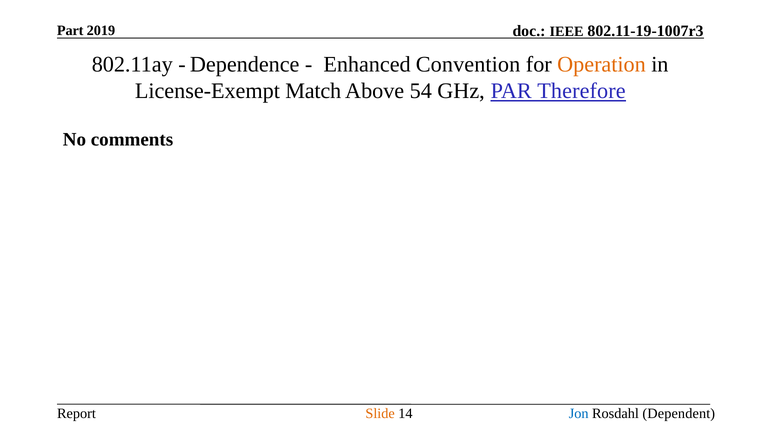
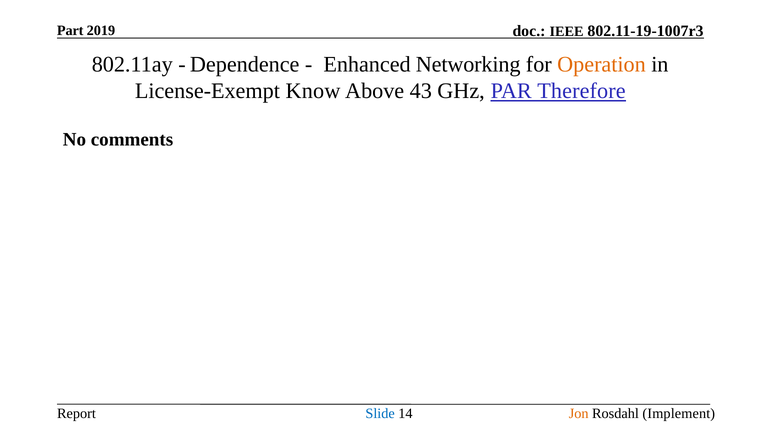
Convention: Convention -> Networking (468, 64)
Match: Match -> Know (313, 91)
54: 54 -> 43 (421, 91)
Slide colour: orange -> blue (380, 414)
Jon colour: blue -> orange (579, 414)
Dependent: Dependent -> Implement (679, 414)
